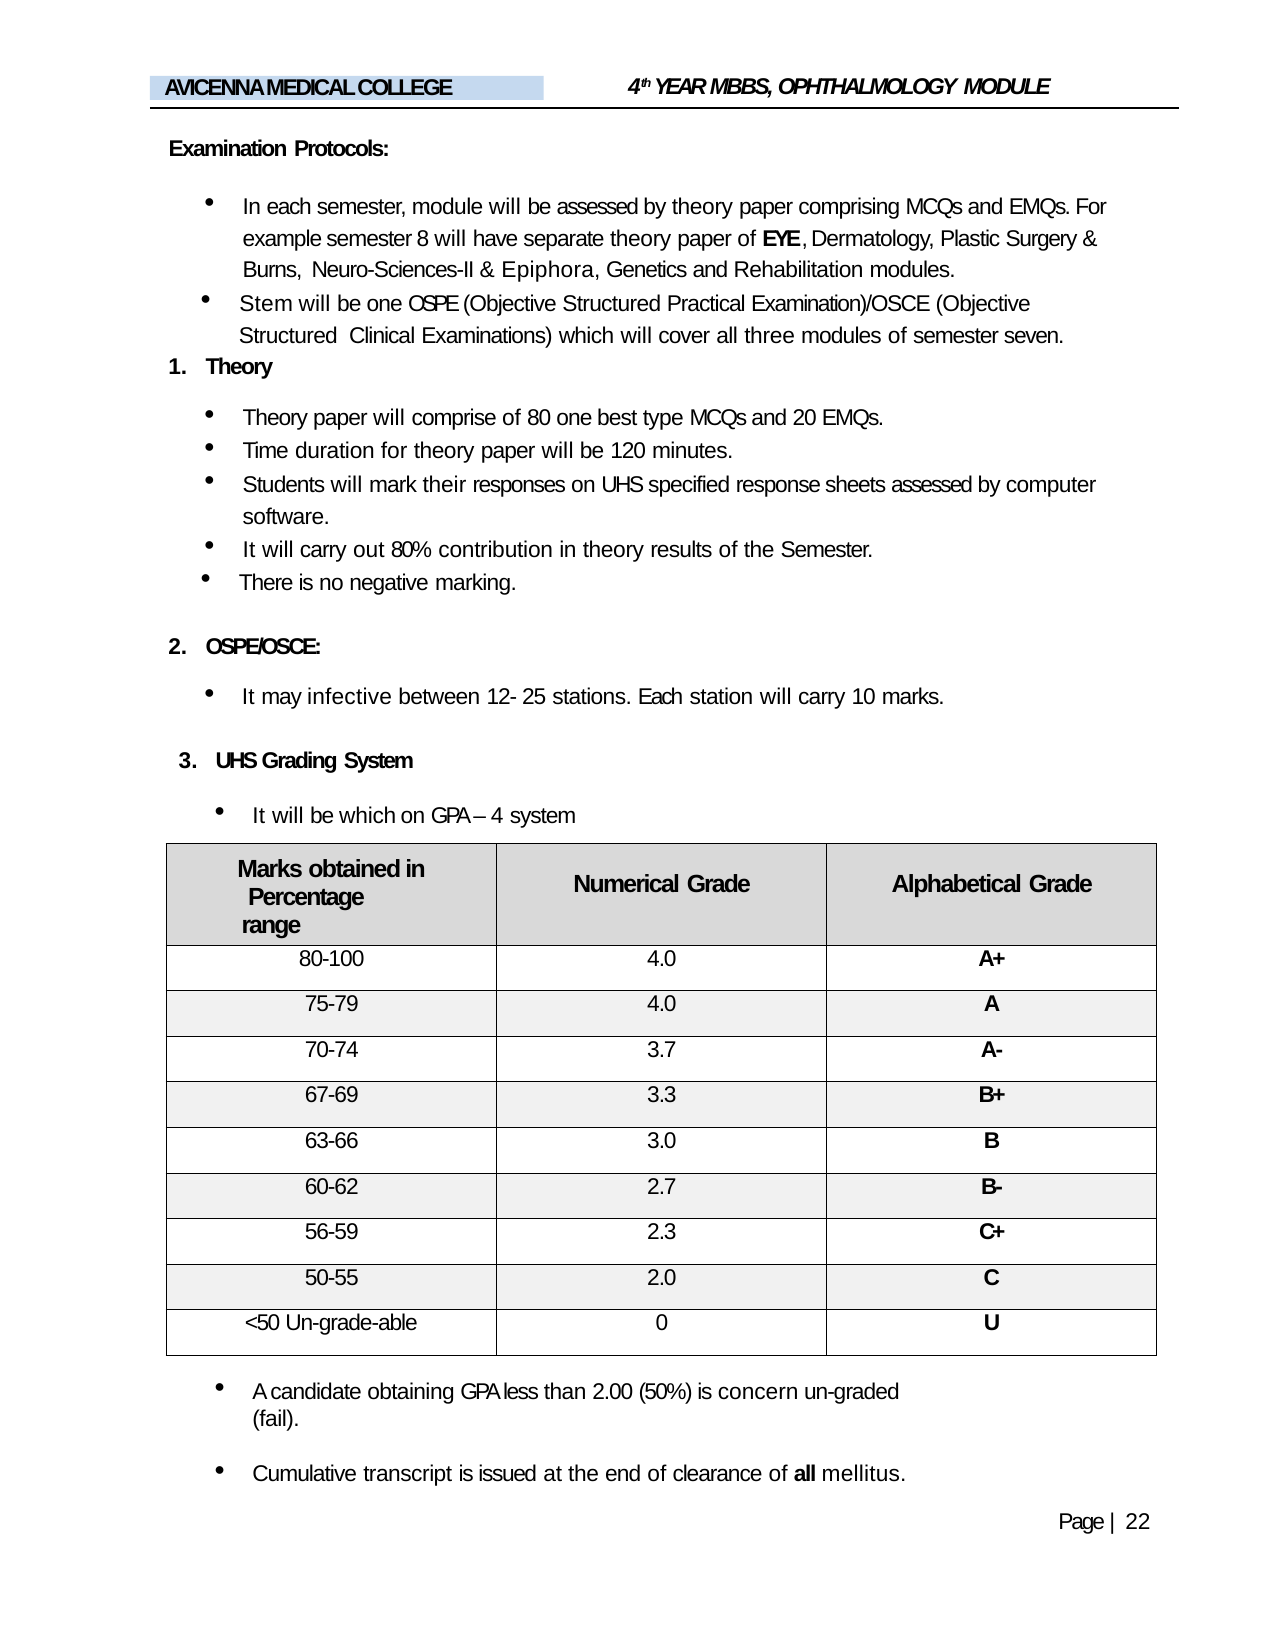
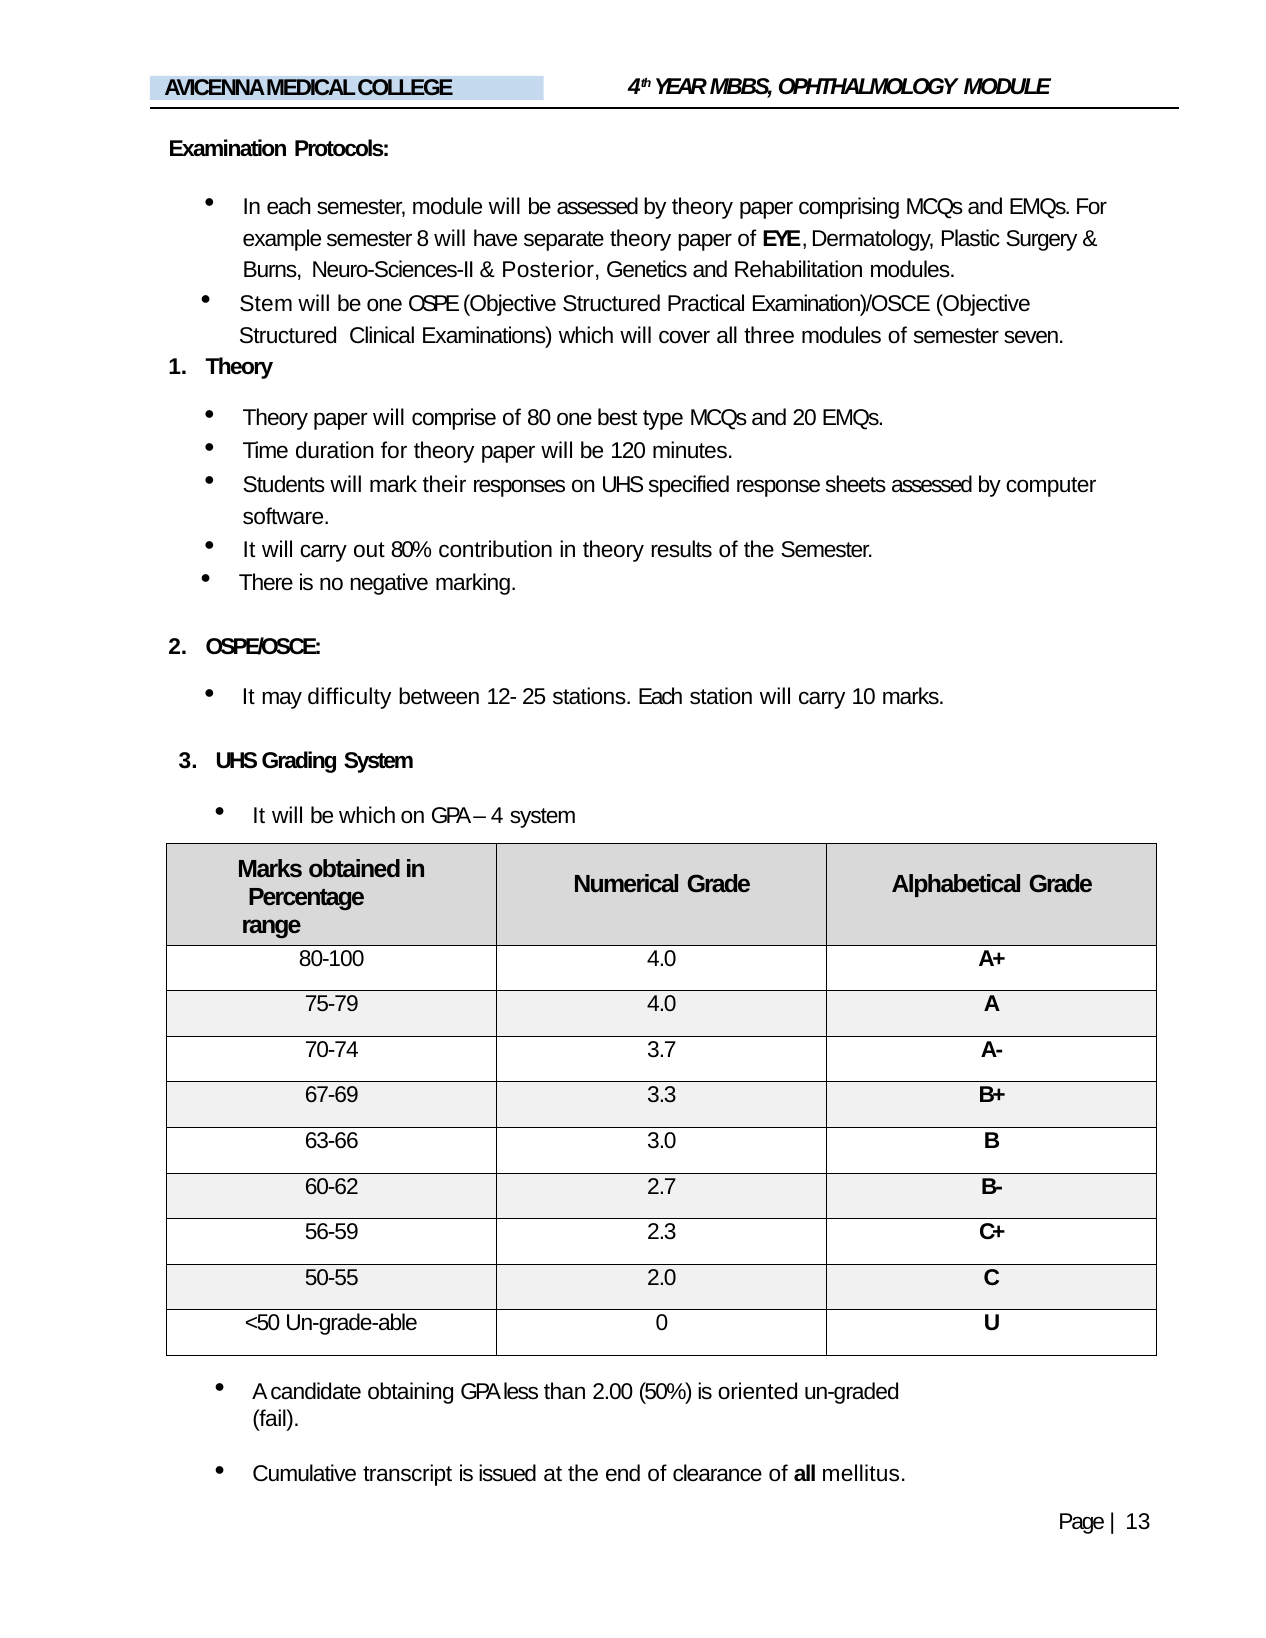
Epiphora: Epiphora -> Posterior (551, 270)
infective: infective -> difficulty (350, 697)
concern: concern -> oriented (758, 1392)
22: 22 -> 13 (1138, 1523)
